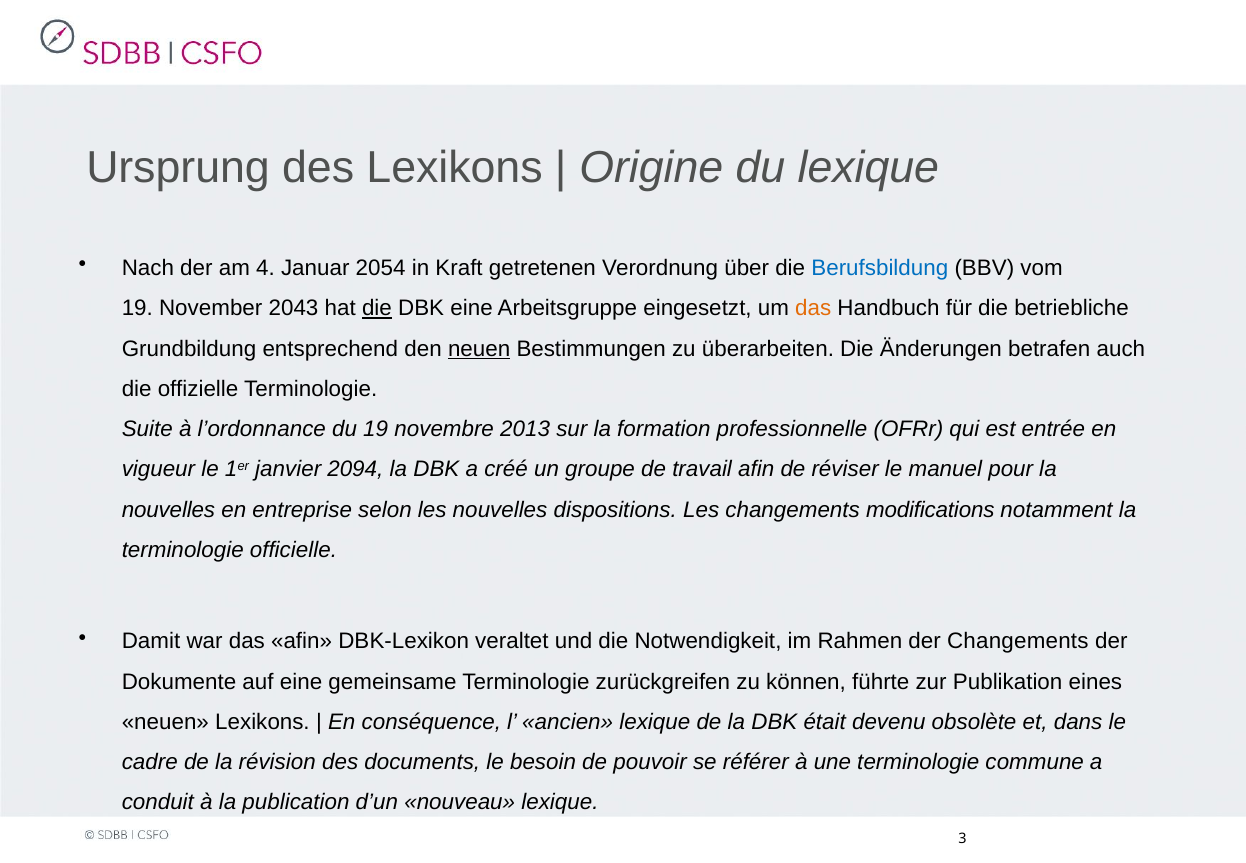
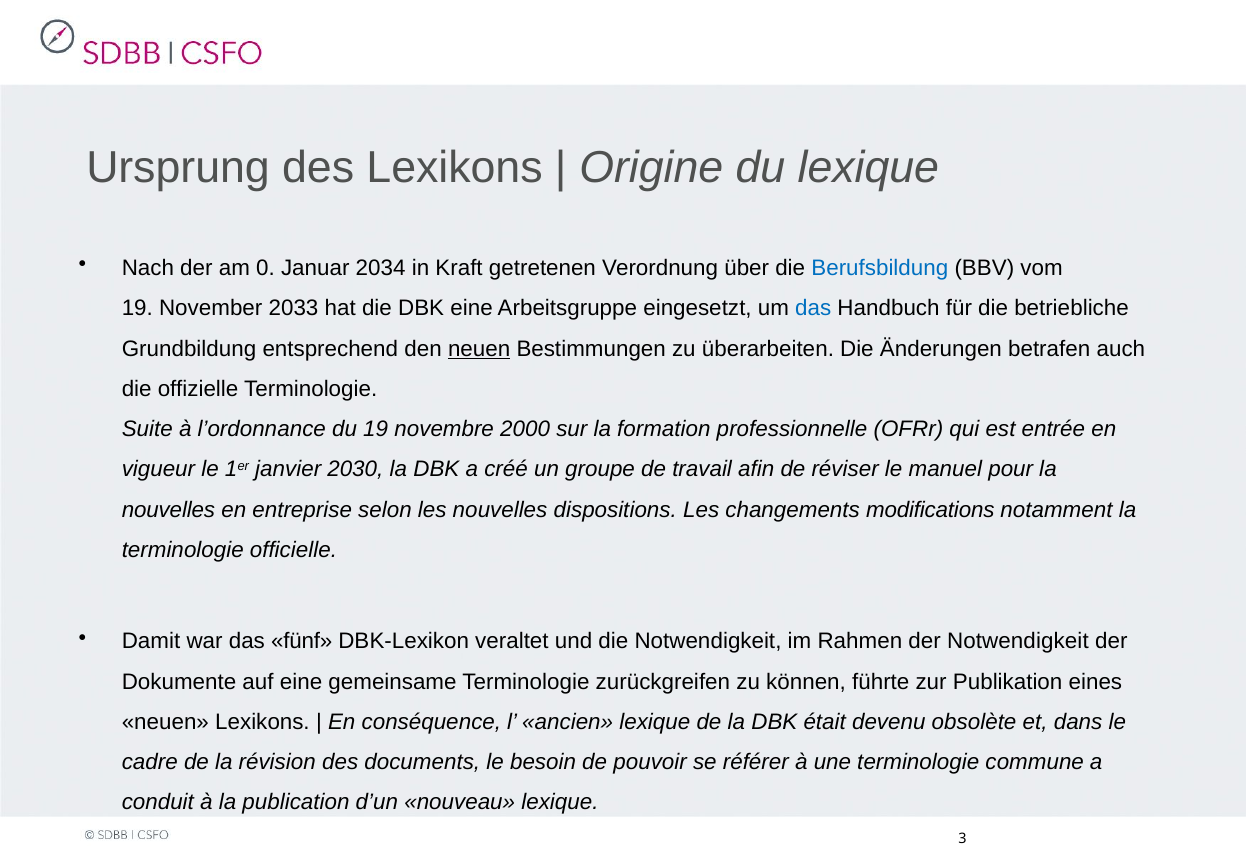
4: 4 -> 0 (266, 268)
2054: 2054 -> 2034 (381, 268)
2043: 2043 -> 2033 (294, 308)
die underline: present -> none (377, 308)
das colour: orange -> blue (813, 308)
2013: 2013 -> 2000 (525, 429)
2094: 2094 -> 2030 (355, 469)
das afin: afin -> fünf (302, 641)
der Changements: Changements -> Notwendigkeit (1018, 641)
